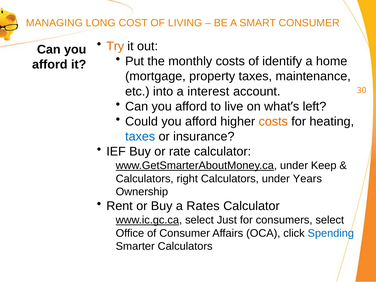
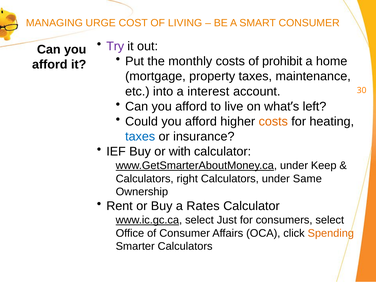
LONG: LONG -> URGE (101, 23)
Try colour: orange -> purple (115, 46)
identify: identify -> prohibit (282, 61)
rate: rate -> with (180, 152)
Years: Years -> Same (307, 179)
Spending colour: blue -> orange (331, 233)
